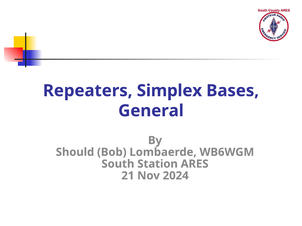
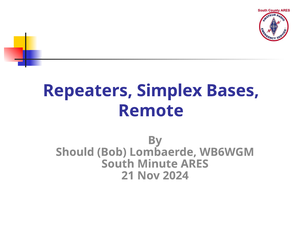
General: General -> Remote (151, 111)
Station: Station -> Minute (158, 164)
